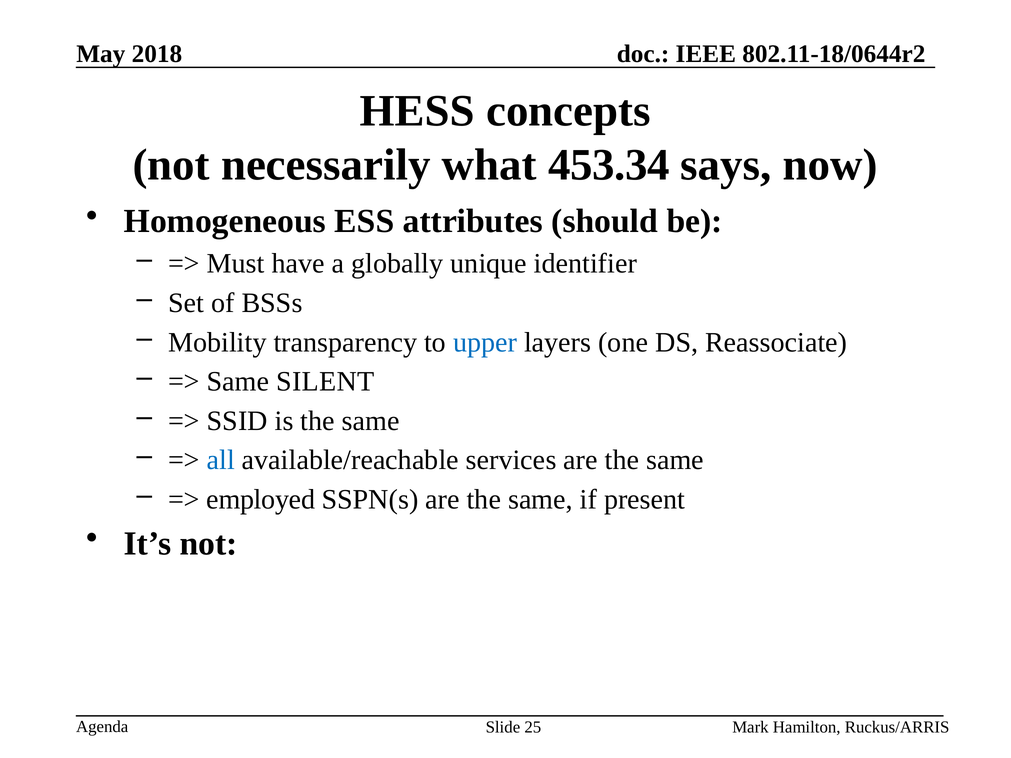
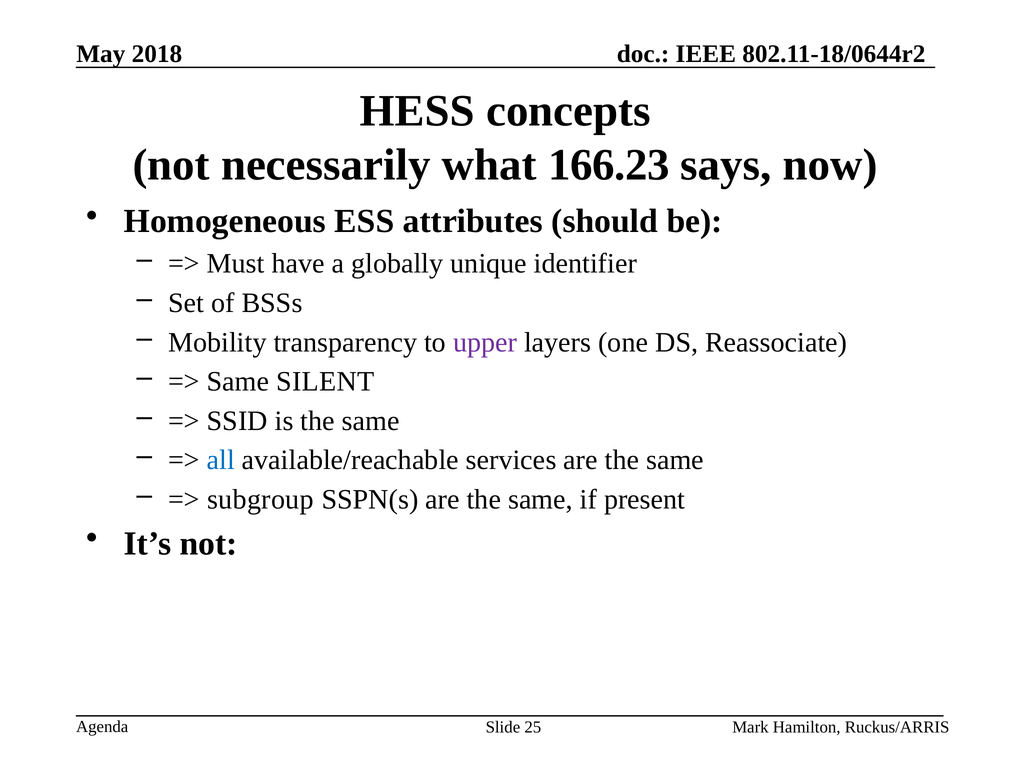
453.34: 453.34 -> 166.23 (609, 165)
upper colour: blue -> purple (485, 342)
employed: employed -> subgroup (261, 500)
